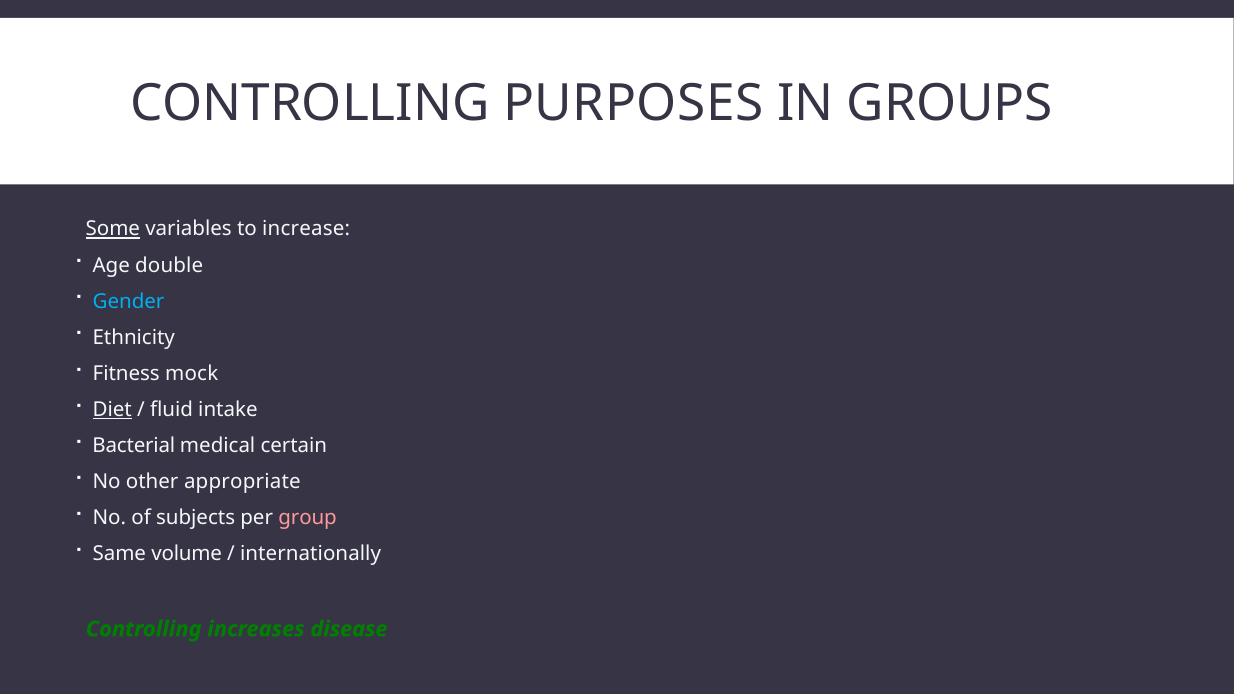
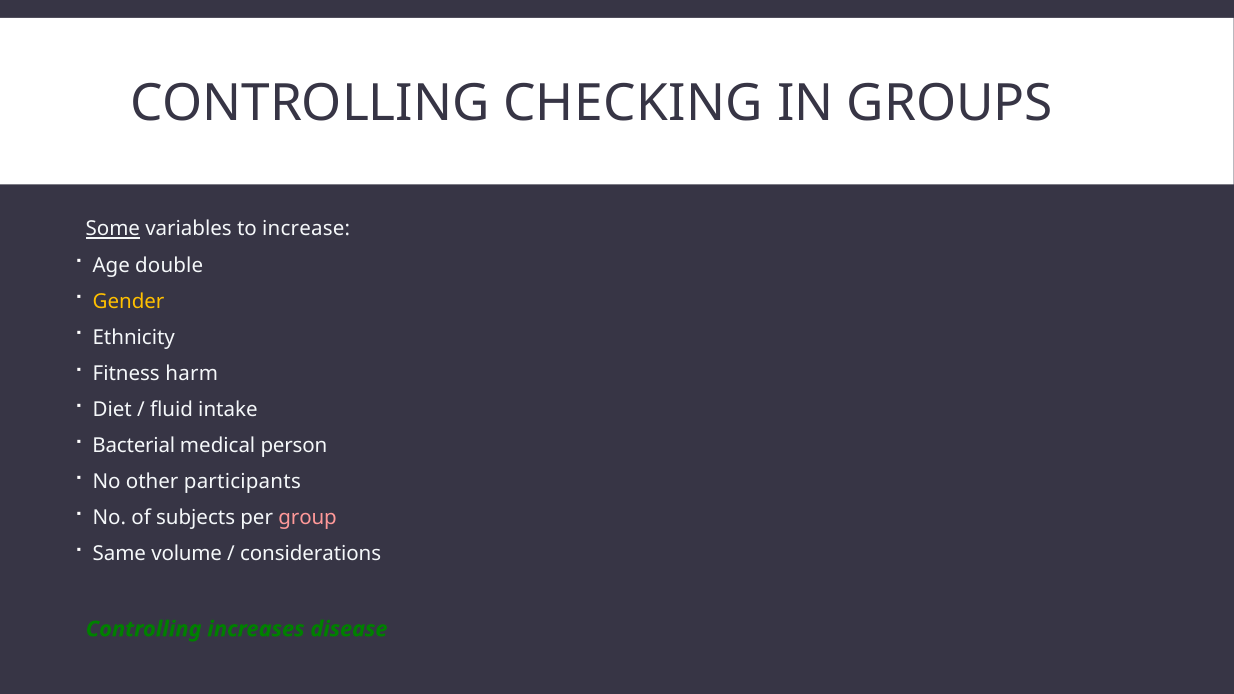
PURPOSES: PURPOSES -> CHECKING (633, 104)
Gender colour: light blue -> yellow (129, 301)
mock: mock -> harm (192, 374)
Diet underline: present -> none (112, 410)
certain: certain -> person (294, 446)
appropriate: appropriate -> participants (242, 482)
internationally: internationally -> considerations (311, 554)
